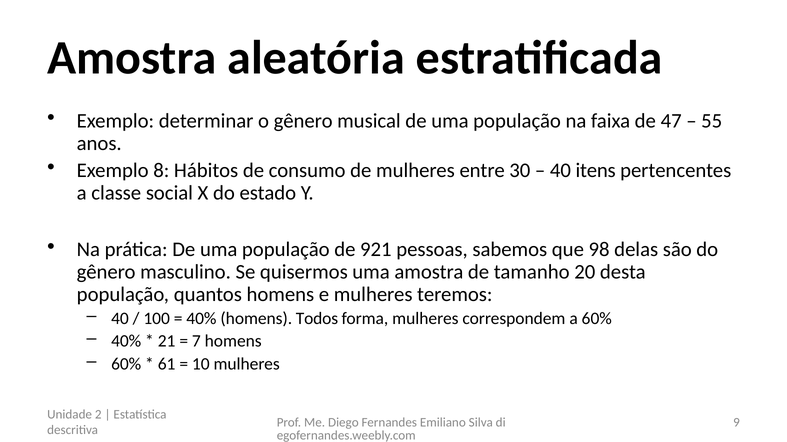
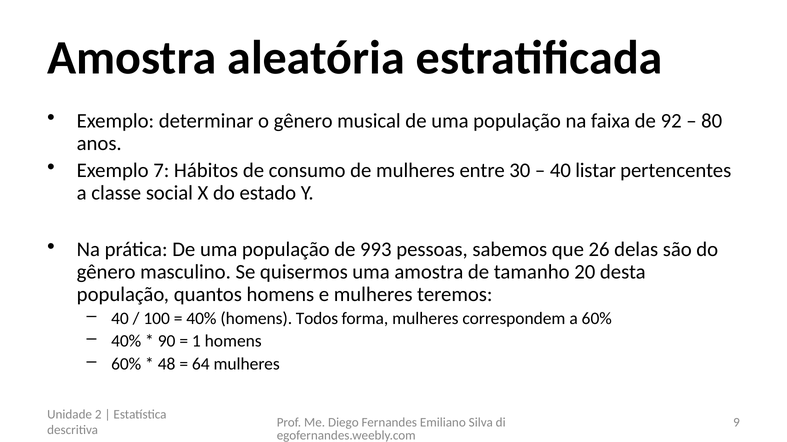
47: 47 -> 92 (671, 121)
55: 55 -> 80 (712, 121)
8: 8 -> 7 (161, 171)
itens: itens -> listar (596, 171)
921: 921 -> 993 (376, 250)
98: 98 -> 26 (599, 250)
21: 21 -> 90 (167, 342)
7: 7 -> 1 (196, 342)
61: 61 -> 48 (167, 364)
10: 10 -> 64 (201, 364)
